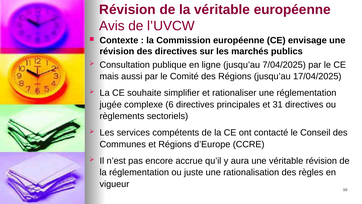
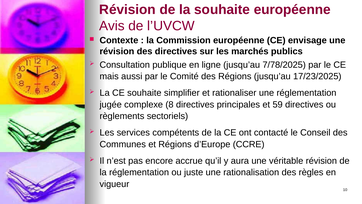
la véritable: véritable -> souhaite (222, 10)
7/04/2025: 7/04/2025 -> 7/78/2025 (284, 65)
17/04/2025: 17/04/2025 -> 17/23/2025 (317, 76)
6: 6 -> 8 (170, 104)
31: 31 -> 59 (278, 104)
